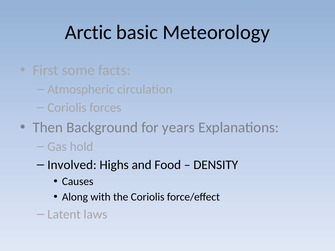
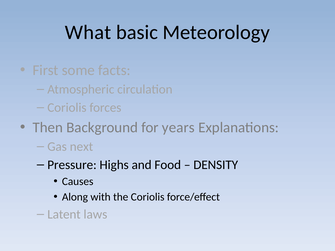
Arctic: Arctic -> What (88, 32)
hold: hold -> next (81, 147)
Involved: Involved -> Pressure (72, 165)
